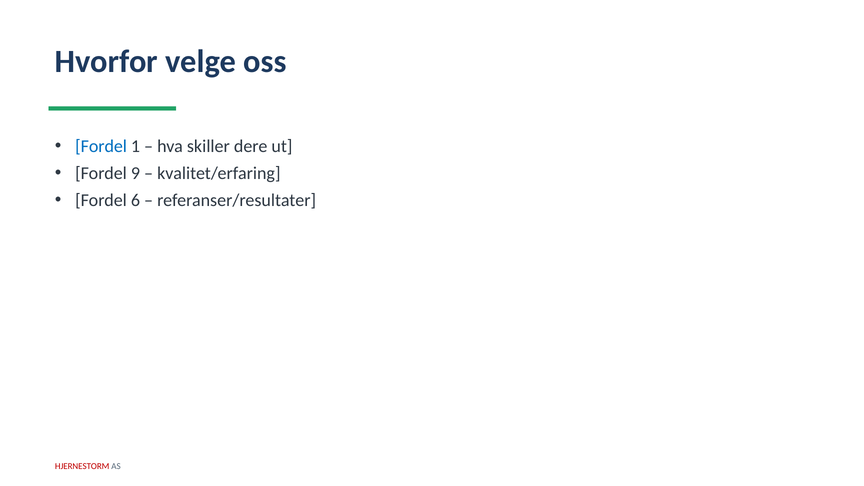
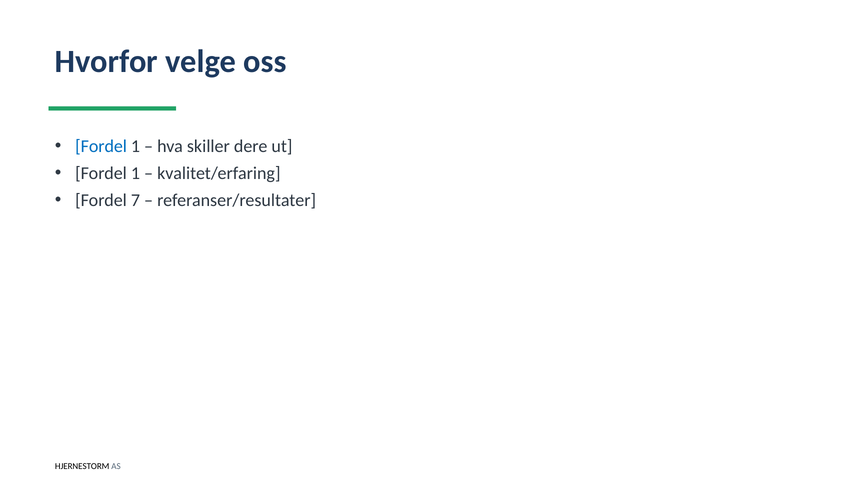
9: 9 -> 1 (135, 173)
6: 6 -> 7 (135, 200)
HJERNESTORM colour: red -> black (82, 466)
